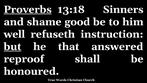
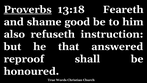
Sinners: Sinners -> Feareth (123, 9)
well: well -> also (14, 34)
but underline: present -> none (13, 46)
